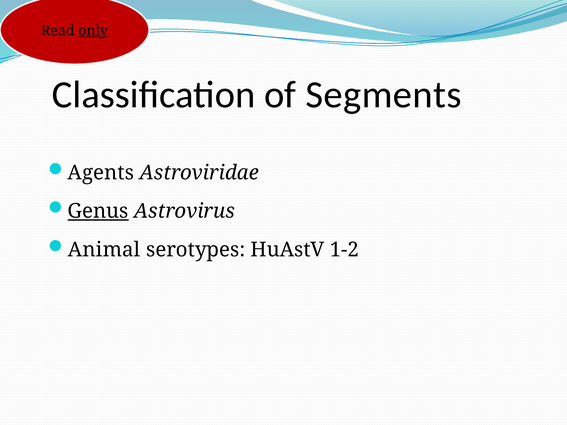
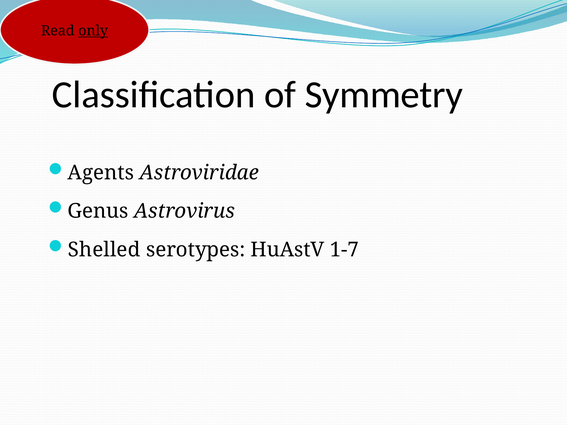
Segments: Segments -> Symmetry (384, 95)
Genus underline: present -> none (98, 211)
Animal: Animal -> Shelled (104, 250)
1-2: 1-2 -> 1-7 (344, 250)
